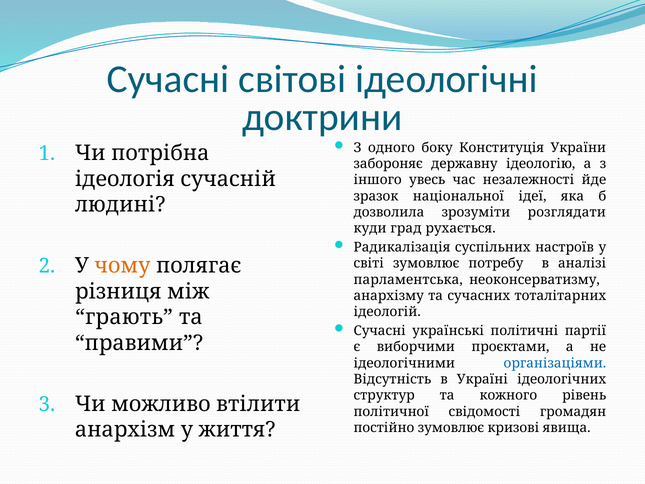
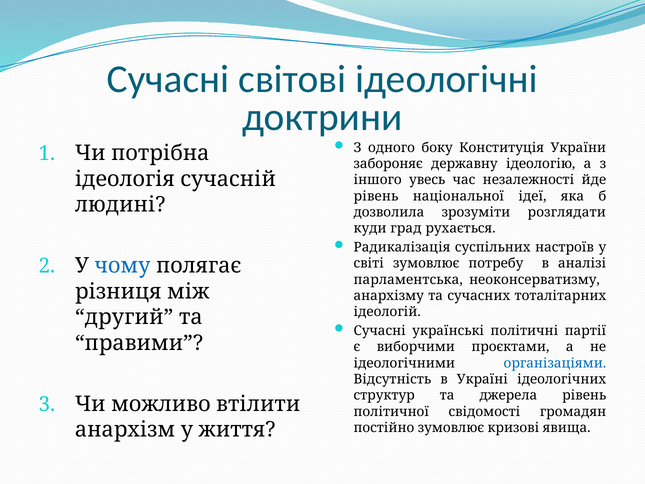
зразок: зразок -> рівень (376, 196)
чому colour: orange -> blue (122, 266)
грають: грають -> другий (124, 317)
кожного: кожного -> джерела (508, 395)
